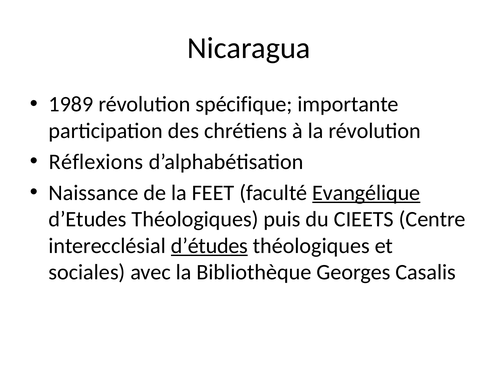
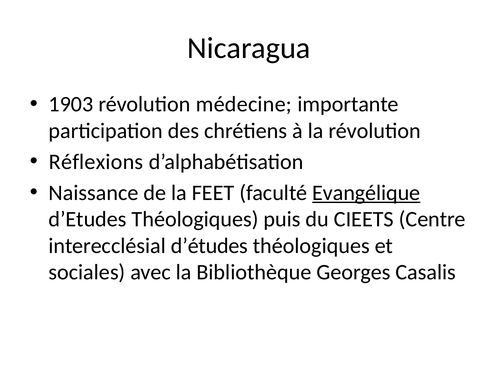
1989: 1989 -> 1903 (71, 104)
spécifique: spécifique -> médecine (244, 104)
d’études underline: present -> none (209, 246)
